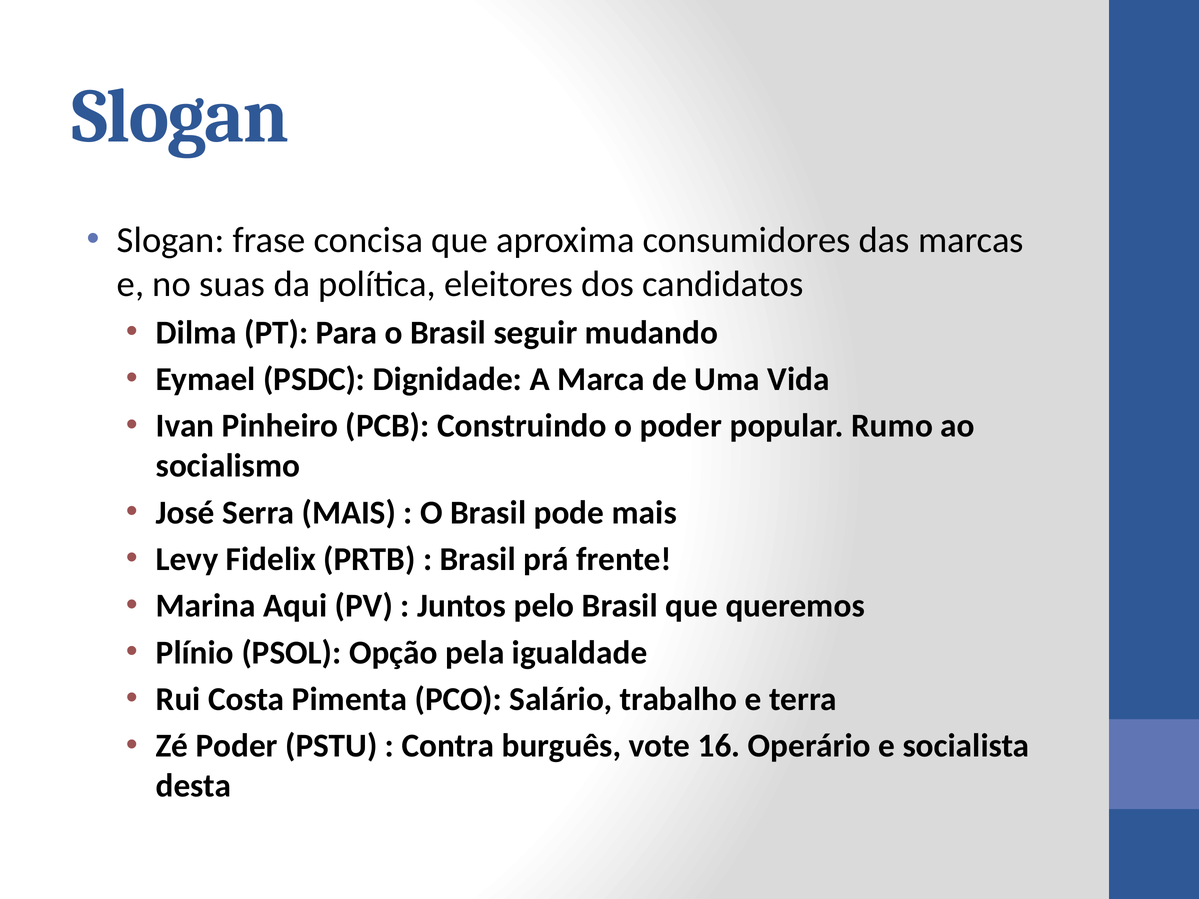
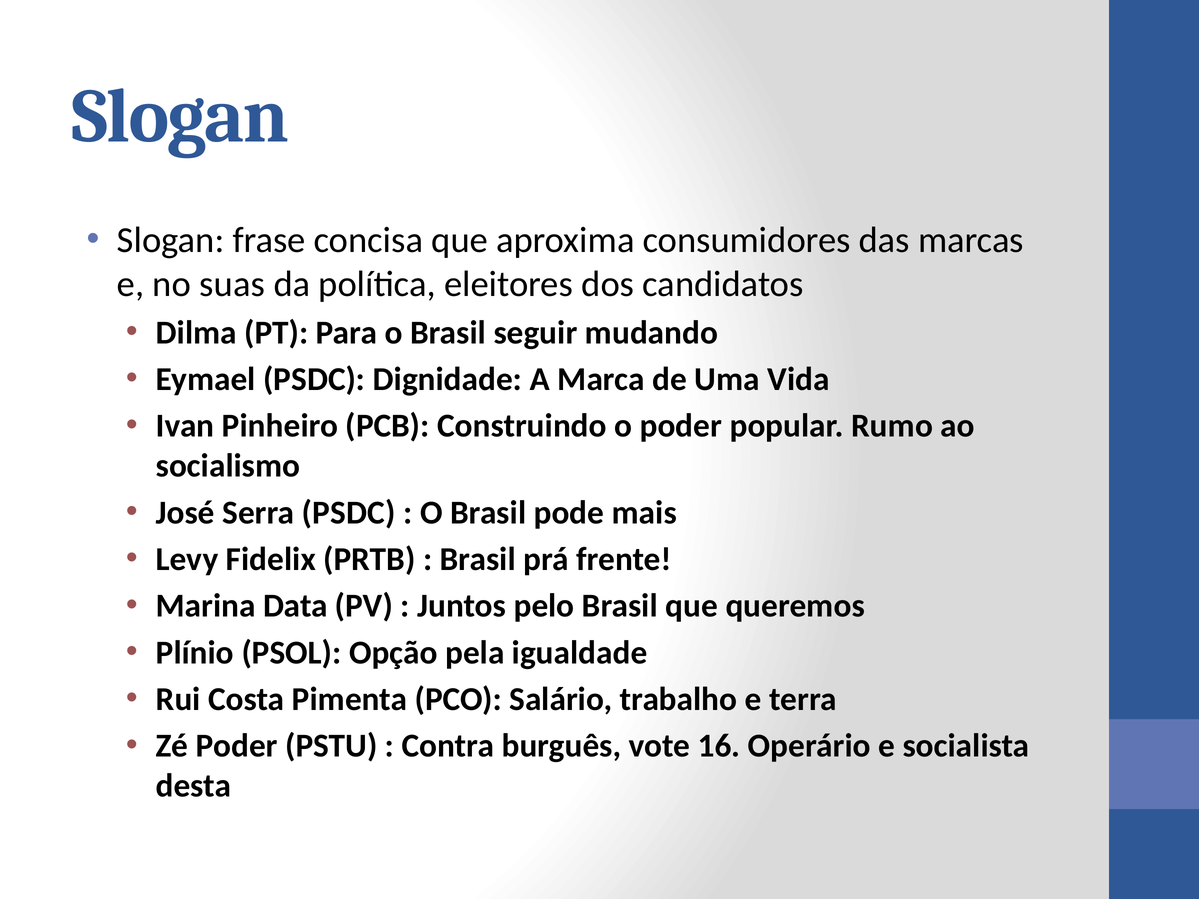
Serra MAIS: MAIS -> PSDC (349, 513)
Aqui: Aqui -> Data (295, 606)
